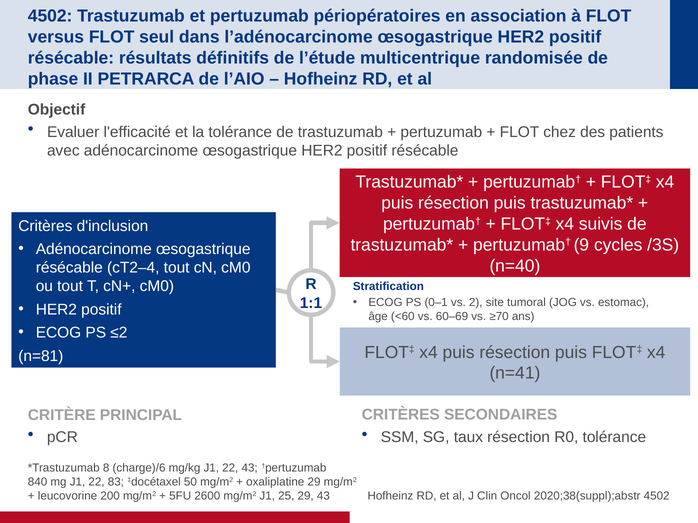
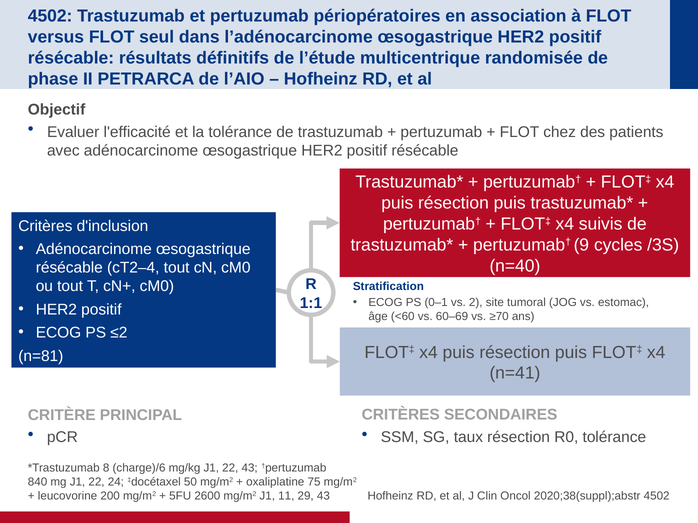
83: 83 -> 24 (116, 482)
oxaliplatine 29: 29 -> 75 (314, 482)
25: 25 -> 11 (286, 496)
